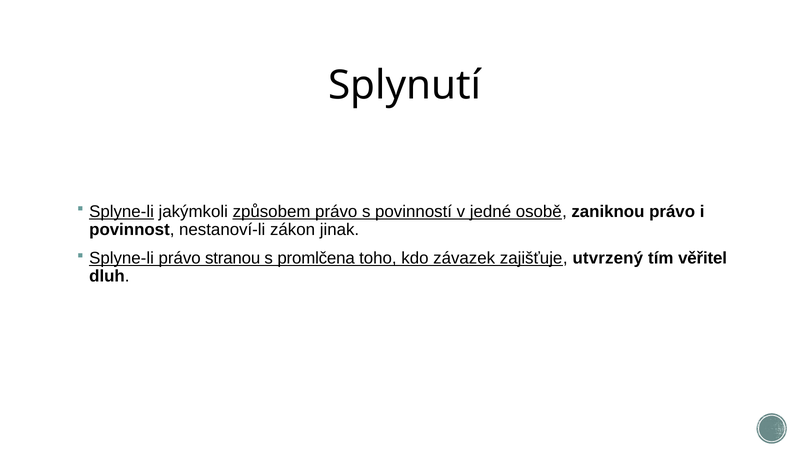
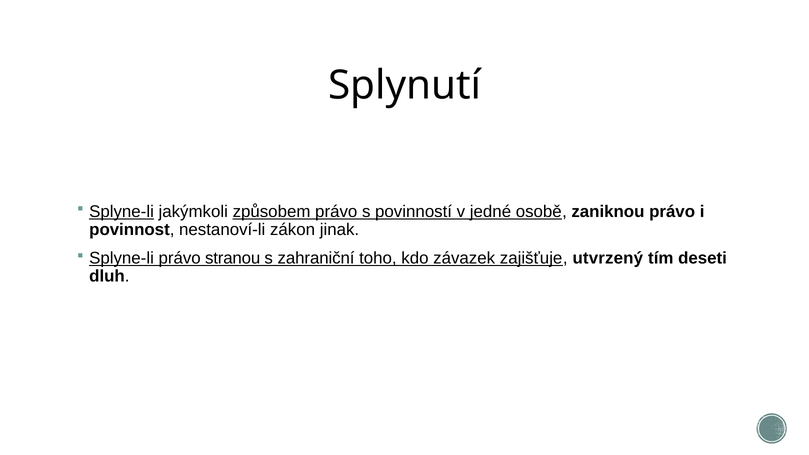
promlčena: promlčena -> zahraniční (316, 258)
věřitel: věřitel -> deseti (702, 258)
